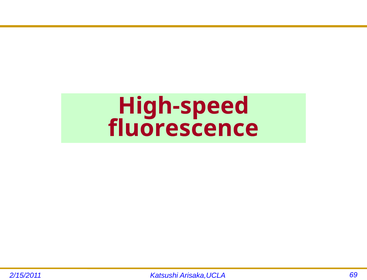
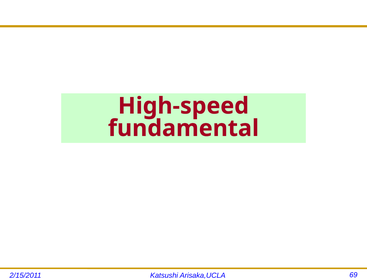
fluorescence: fluorescence -> fundamental (183, 128)
